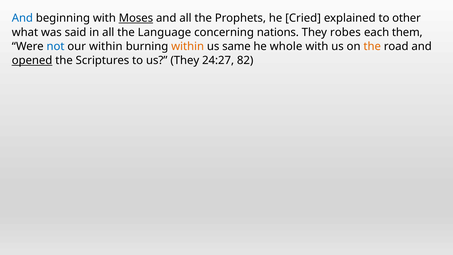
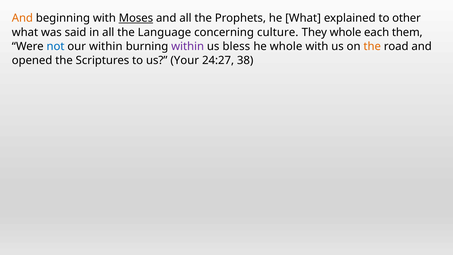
And colour: blue -> orange (22, 18)
he Cried: Cried -> What (303, 18)
nations: nations -> culture (278, 32)
They robes: robes -> whole (346, 32)
within colour: orange -> purple (188, 46)
same: same -> bless (236, 46)
opened underline: present -> none (32, 60)
us They: They -> Your (185, 60)
82: 82 -> 38 (245, 60)
